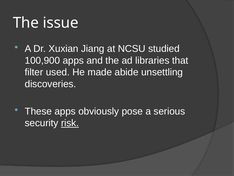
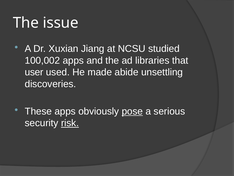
100,900: 100,900 -> 100,002 (42, 60)
filter: filter -> user (34, 72)
pose underline: none -> present (132, 111)
